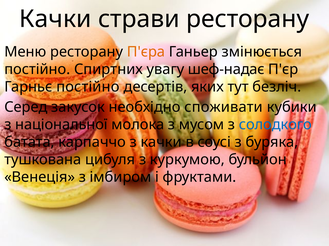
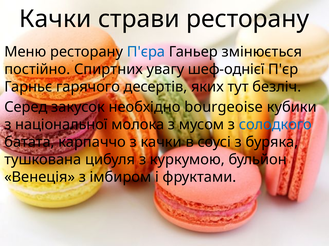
П'єра colour: orange -> blue (146, 52)
шеф-надає: шеф-надає -> шеф-однієї (226, 69)
Гарньє постійно: постійно -> гарячого (88, 87)
споживати: споживати -> bourgeoise (224, 107)
